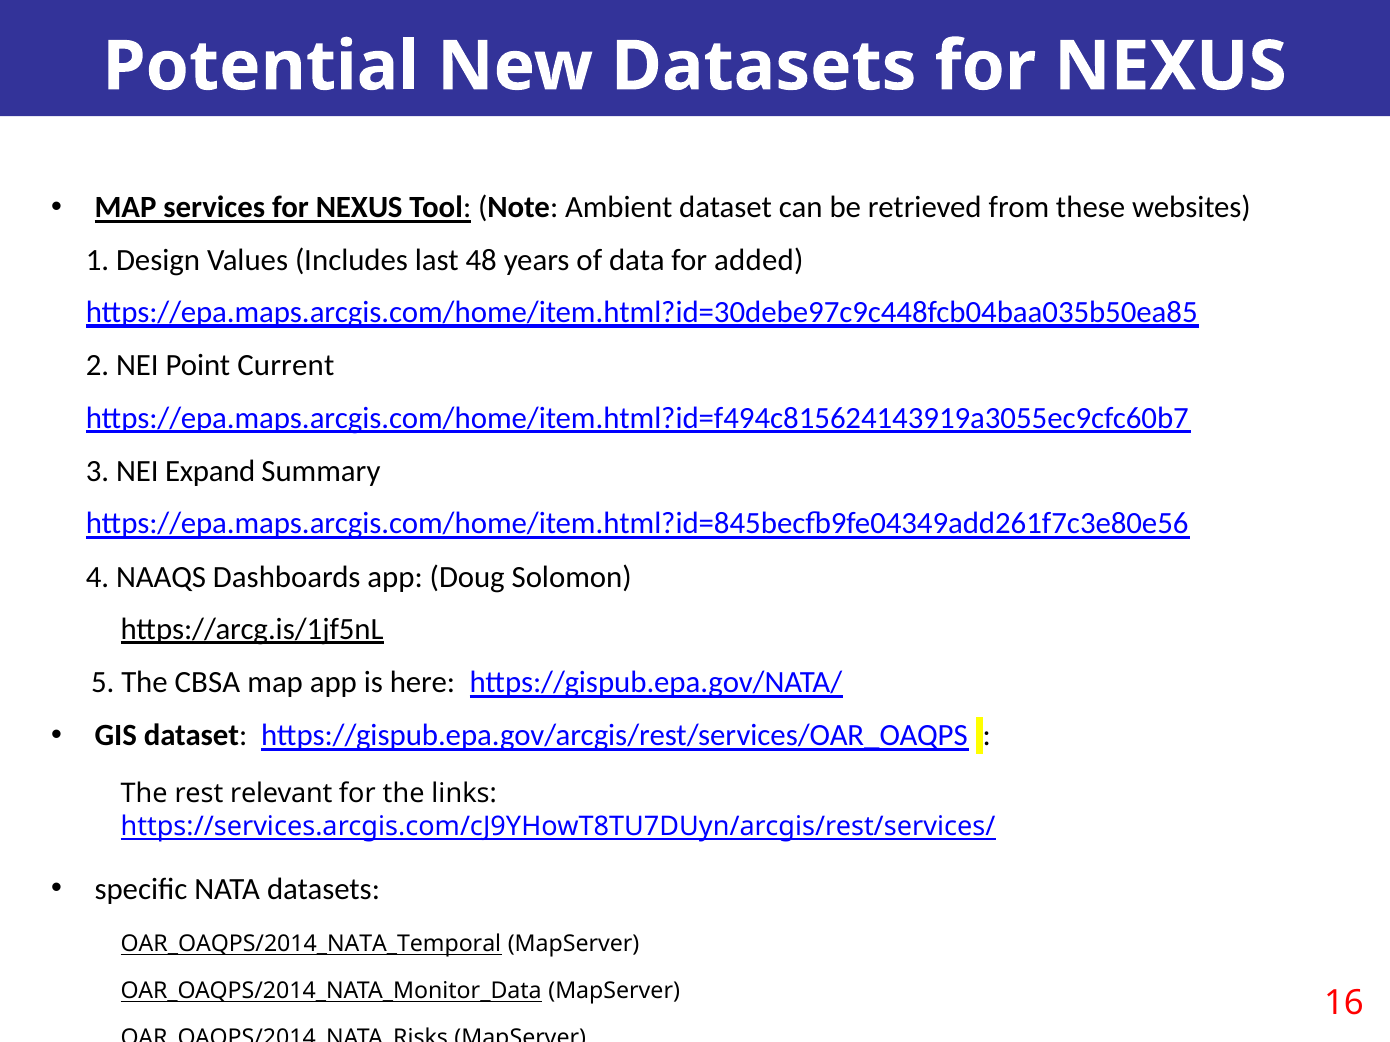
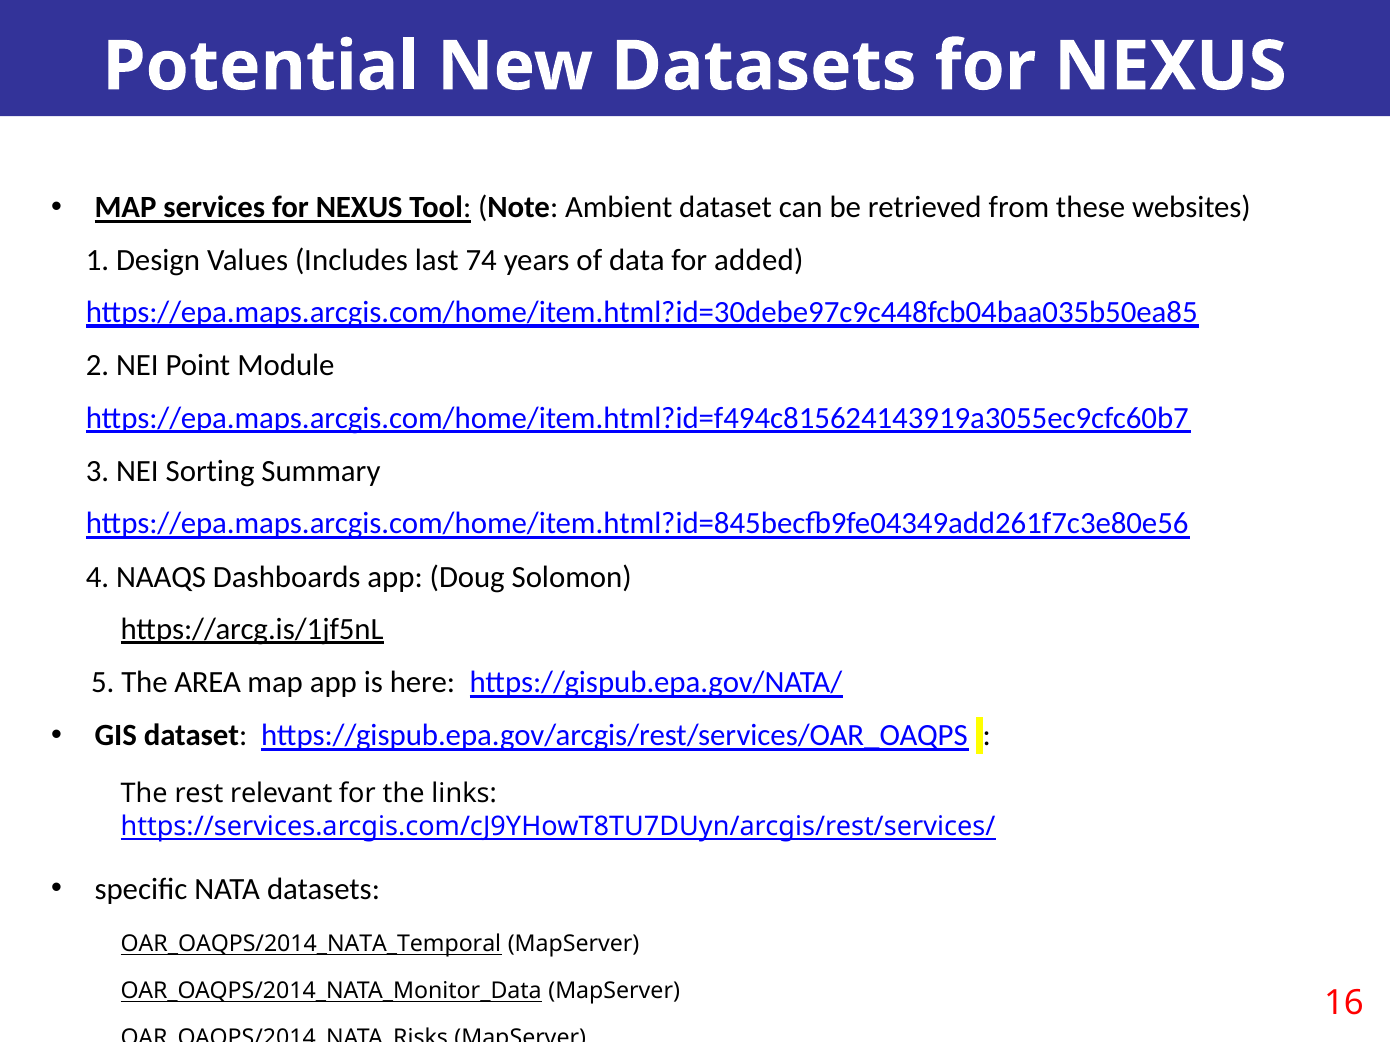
48: 48 -> 74 (481, 260)
Current: Current -> Module (286, 366)
Expand: Expand -> Sorting (210, 472)
CBSA: CBSA -> AREA (208, 683)
